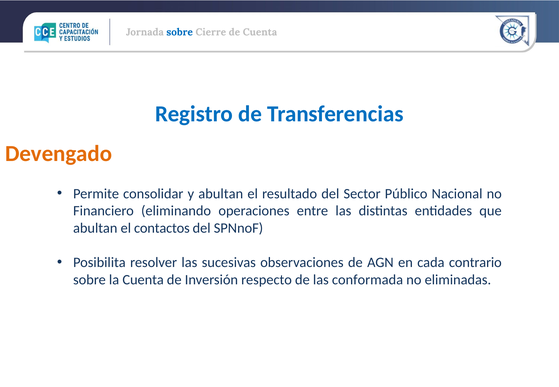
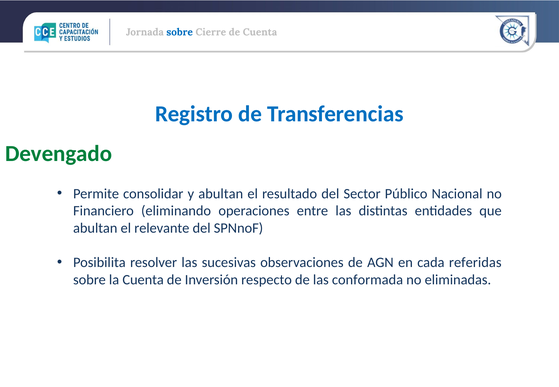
Devengado colour: orange -> green (59, 154)
contactos: contactos -> relevante (162, 228)
contrario: contrario -> referidas (475, 263)
